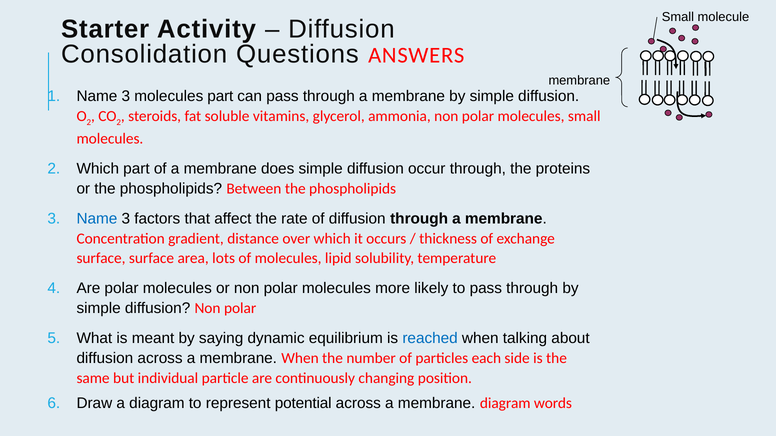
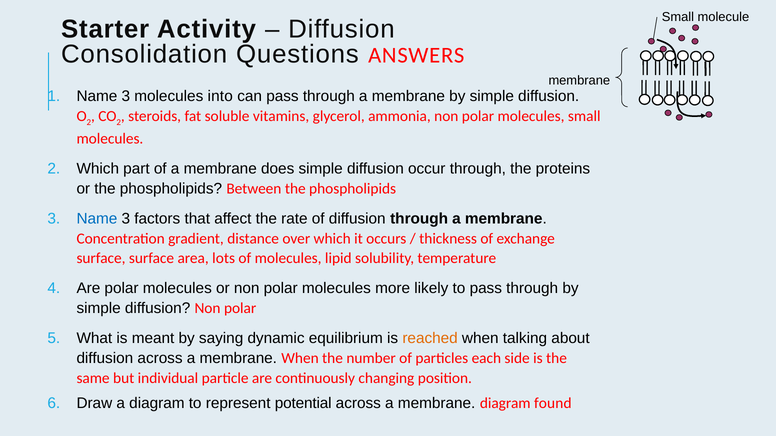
molecules part: part -> into (220, 96)
reached colour: blue -> orange (430, 339)
words: words -> found (553, 404)
